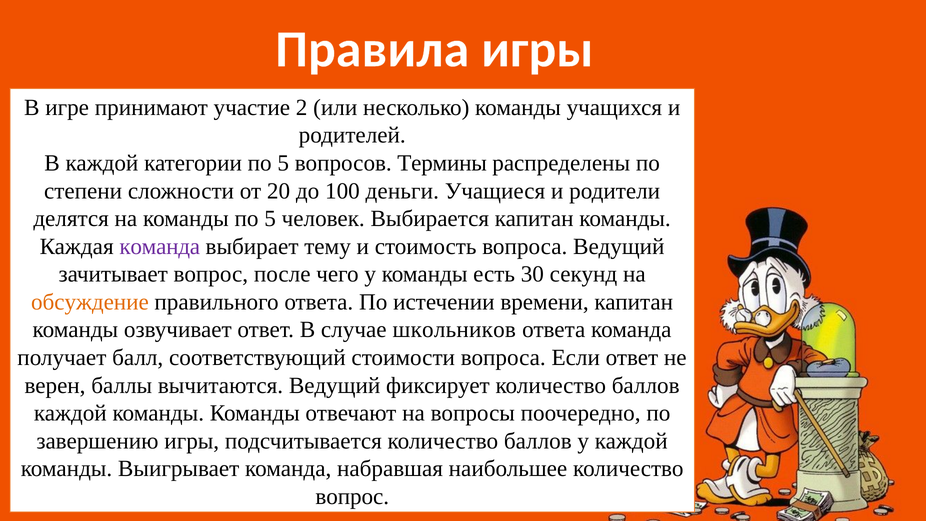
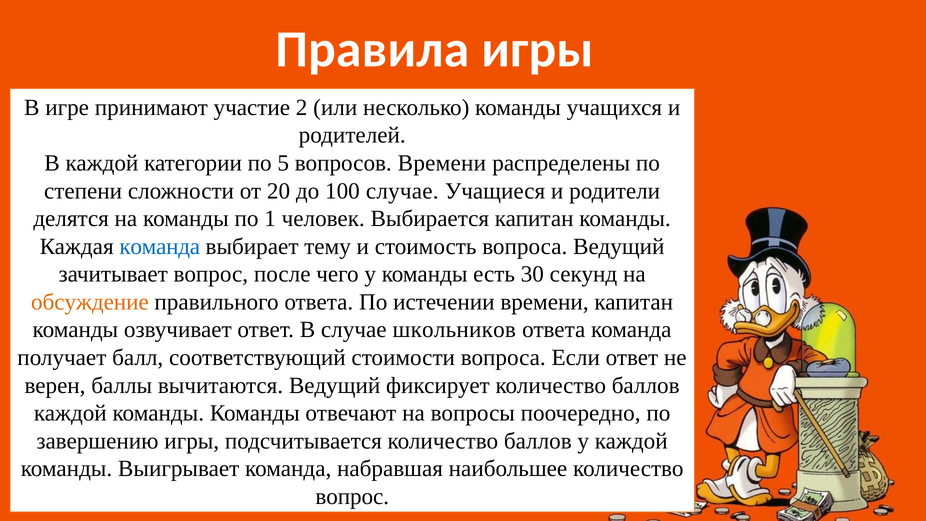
вопросов Термины: Термины -> Времени (442, 163)
100 деньги: деньги -> случае (402, 191)
команды по 5: 5 -> 1 (270, 219)
команда colour: purple -> blue (160, 246)
